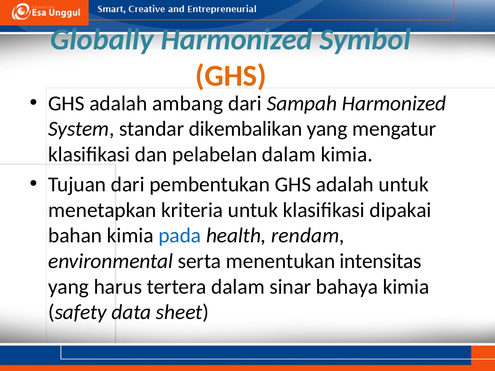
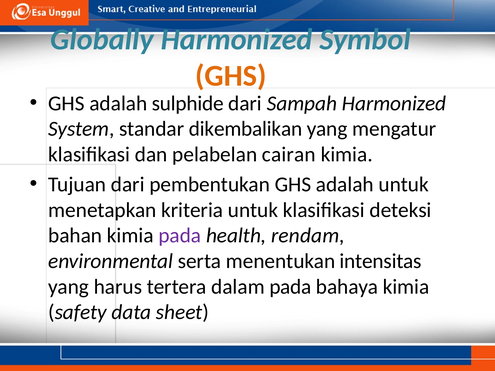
ambang: ambang -> sulphide (188, 103)
pelabelan dalam: dalam -> cairan (289, 155)
dipakai: dipakai -> deteksi (401, 210)
pada colour: blue -> purple (180, 236)
dalam sinar: sinar -> pada (290, 287)
